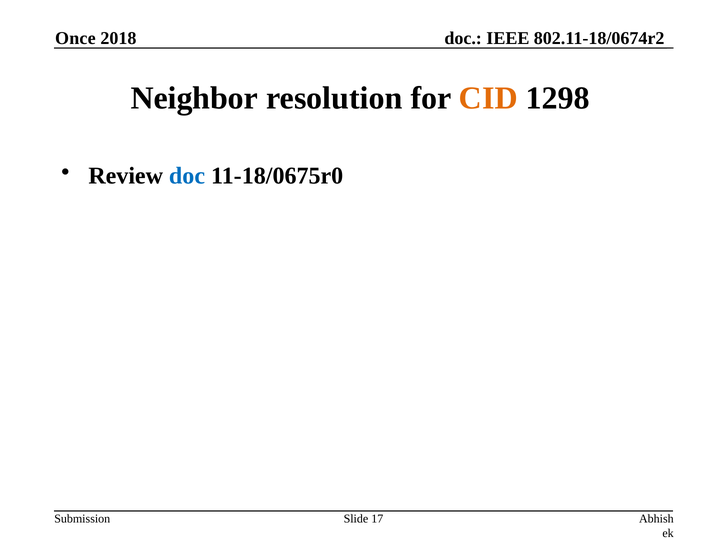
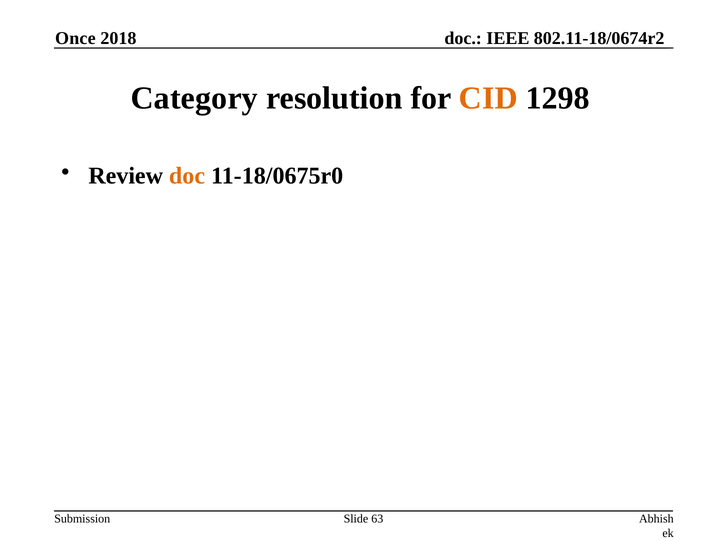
Neighbor: Neighbor -> Category (194, 98)
doc colour: blue -> orange (187, 176)
17: 17 -> 63 (377, 519)
